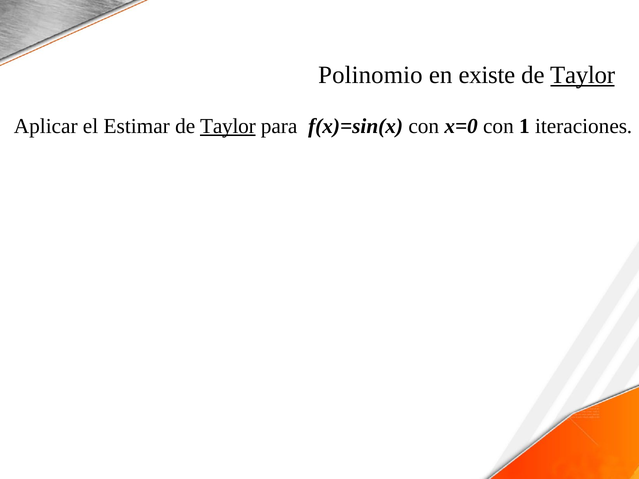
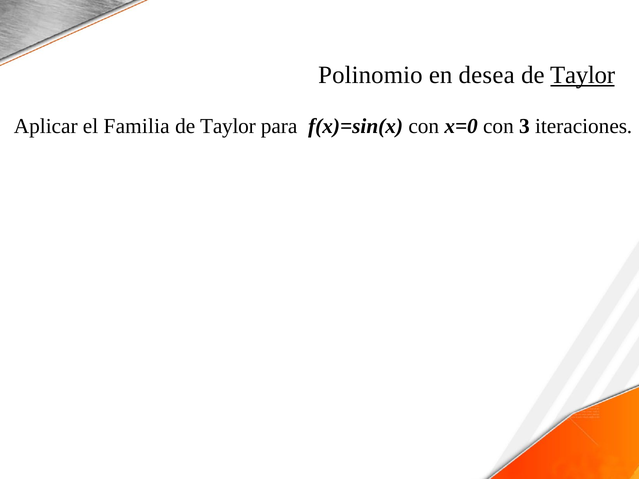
existe: existe -> desea (487, 75)
Estimar: Estimar -> Familia (137, 126)
Taylor underline: present -> none (228, 126)
1: 1 -> 3 (524, 126)
